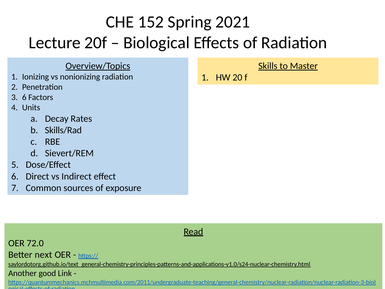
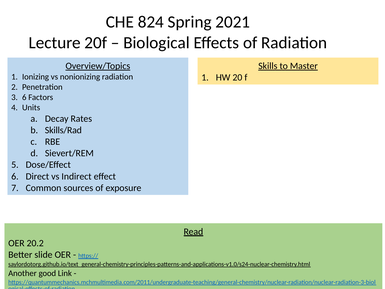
152: 152 -> 824 (151, 22)
72.0: 72.0 -> 20.2 (35, 243)
next: next -> slide (43, 255)
